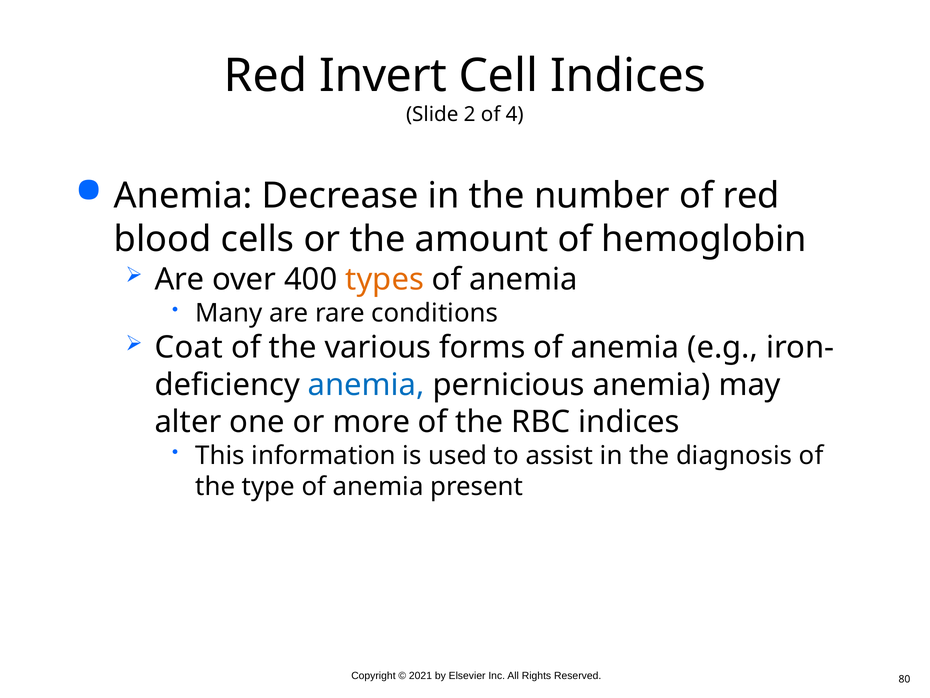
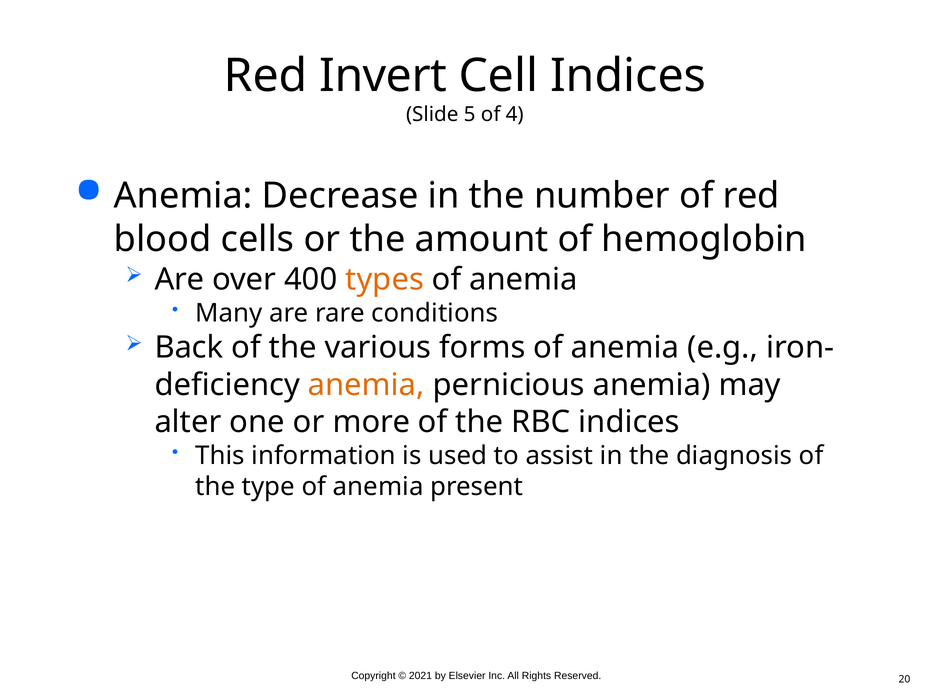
2: 2 -> 5 (470, 115)
Coat: Coat -> Back (189, 347)
anemia colour: blue -> orange (366, 385)
80: 80 -> 20 (904, 679)
